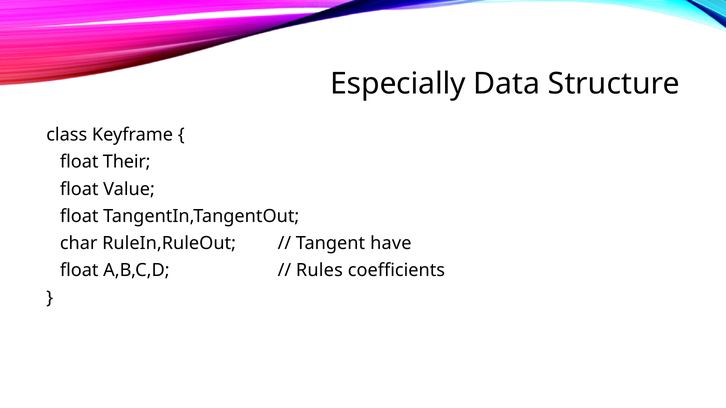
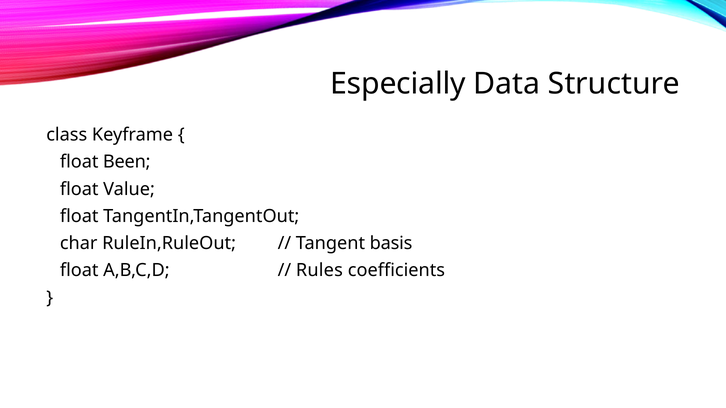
Their: Their -> Been (127, 162)
have: have -> basis (391, 244)
